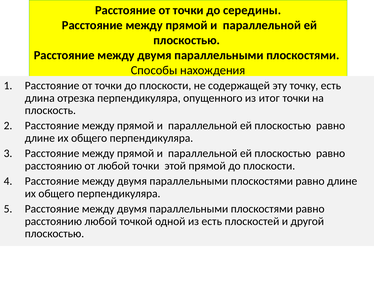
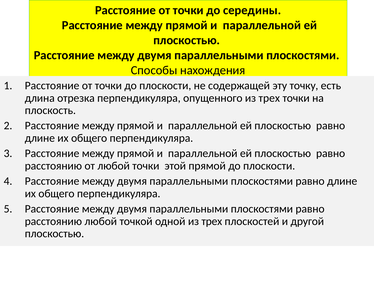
опущенного из итог: итог -> трех (269, 98)
одной из есть: есть -> трех (212, 221)
